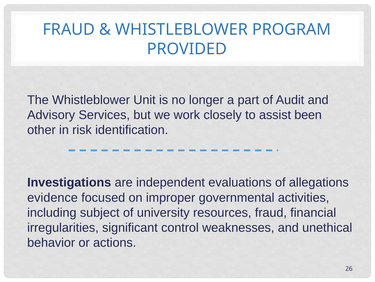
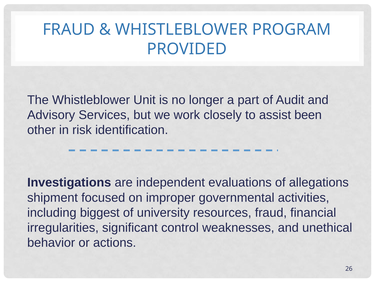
evidence: evidence -> shipment (53, 197)
subject: subject -> biggest (100, 212)
